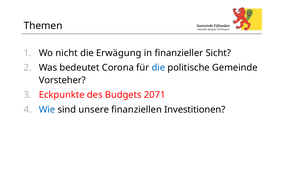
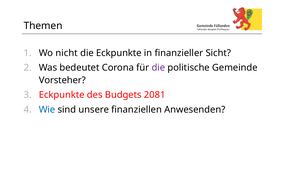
die Erwägung: Erwägung -> Eckpunkte (119, 53)
die colour: blue -> purple (158, 68)
2071: 2071 -> 2081 (155, 95)
Investitionen: Investitionen -> Anwesenden (195, 110)
